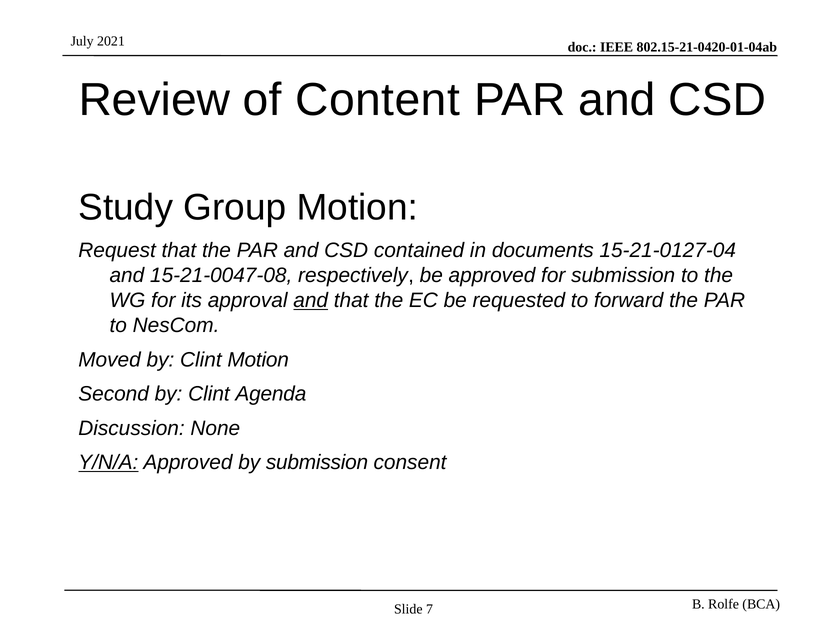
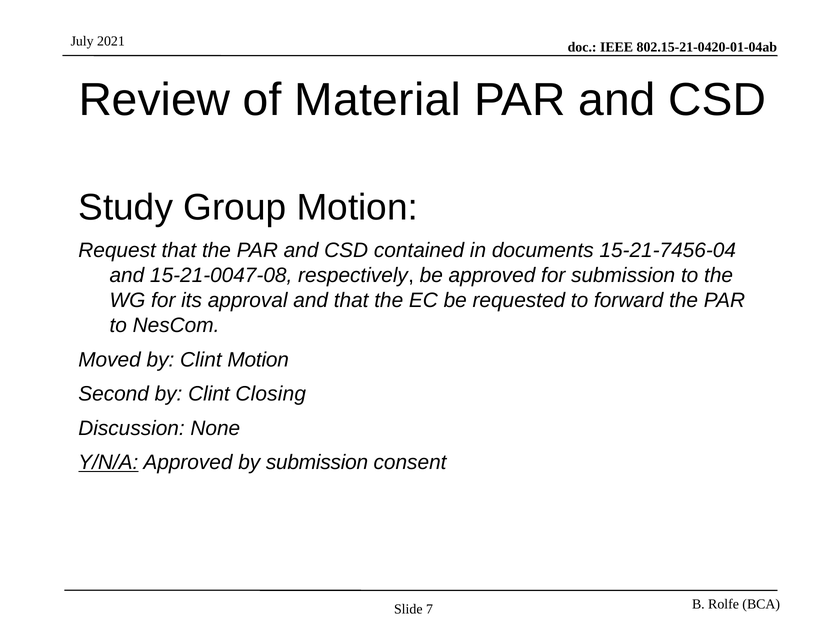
Content: Content -> Material (378, 100)
15-21-0127-04: 15-21-0127-04 -> 15-21-7456-04 (668, 250)
and underline: present -> none (311, 300)
Agenda: Agenda -> Closing (271, 394)
